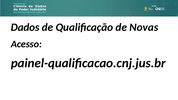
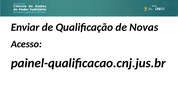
Dados: Dados -> Enviar (25, 27)
